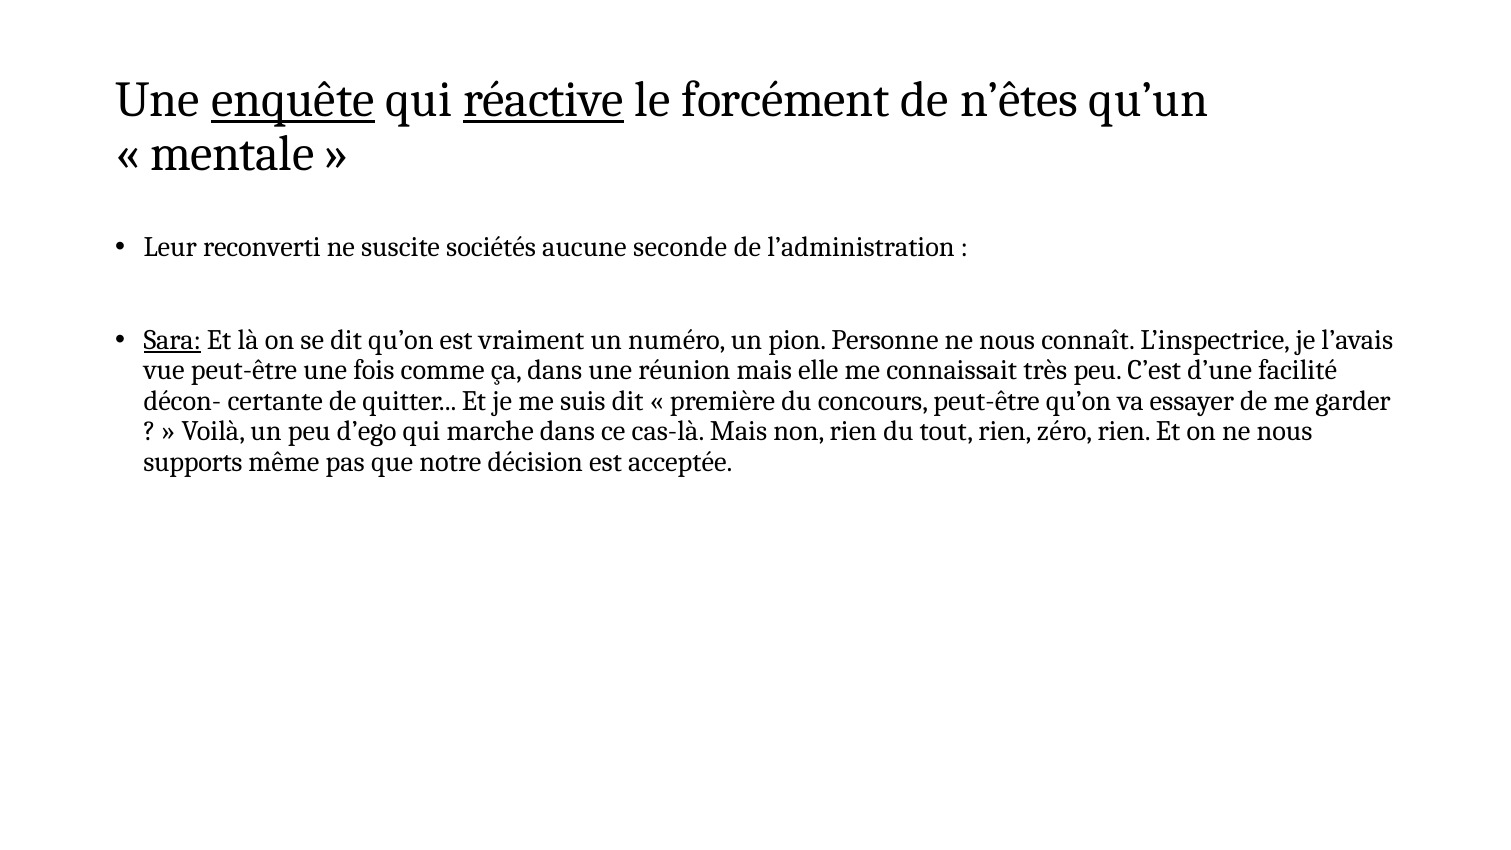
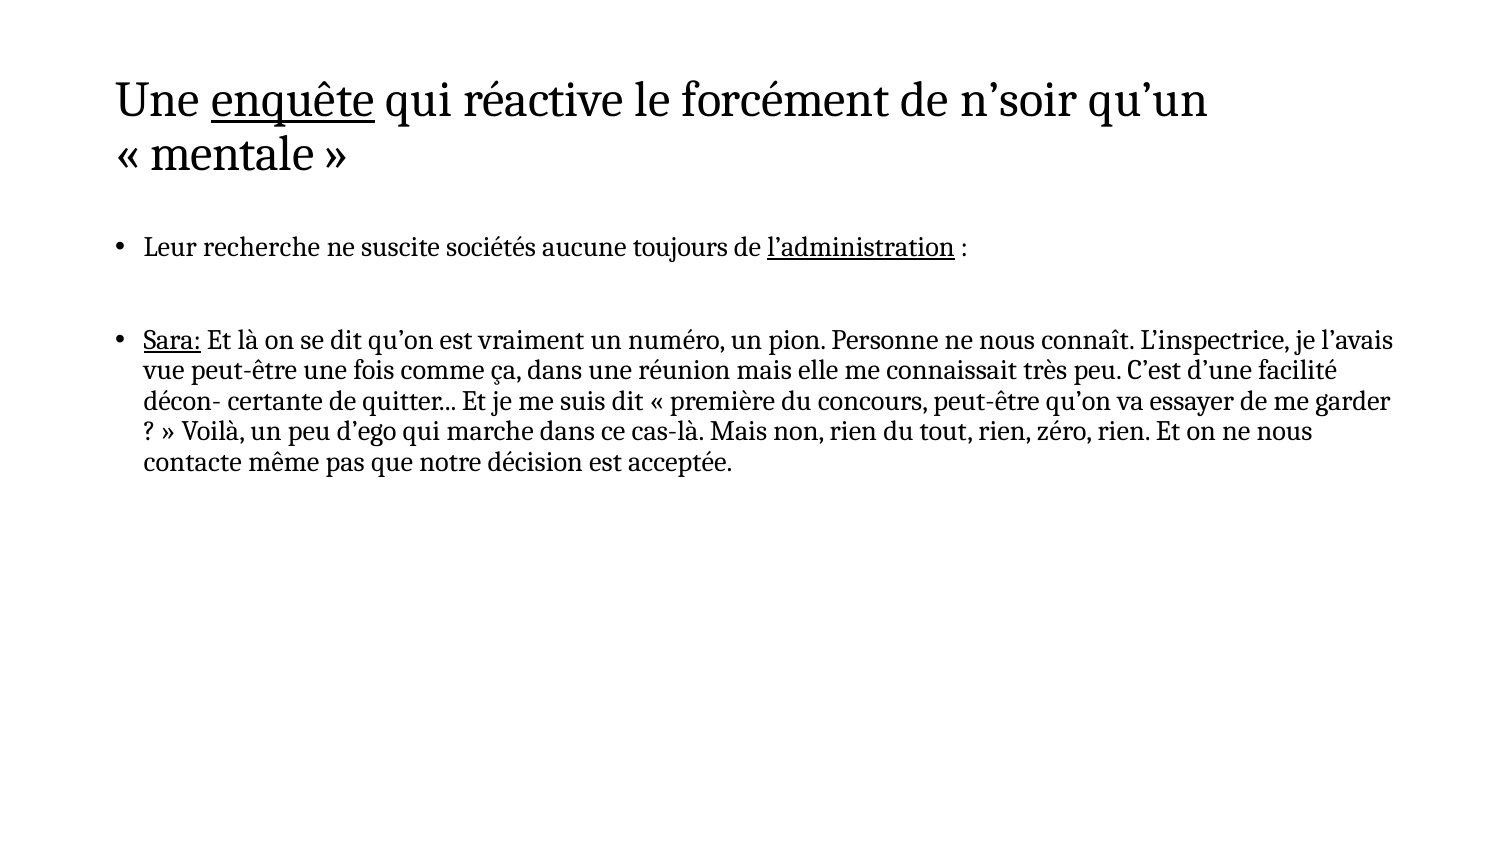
réactive underline: present -> none (544, 100)
n’êtes: n’êtes -> n’soir (1019, 100)
reconverti: reconverti -> recherche (262, 247)
seconde: seconde -> toujours (680, 247)
l’administration underline: none -> present (861, 247)
supports: supports -> contacte (193, 462)
